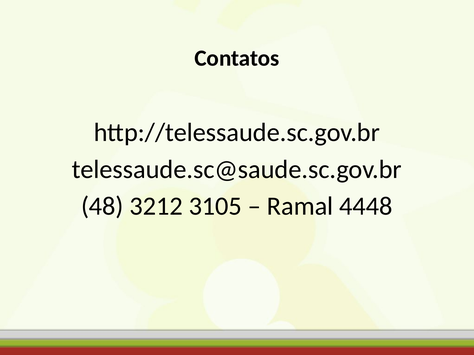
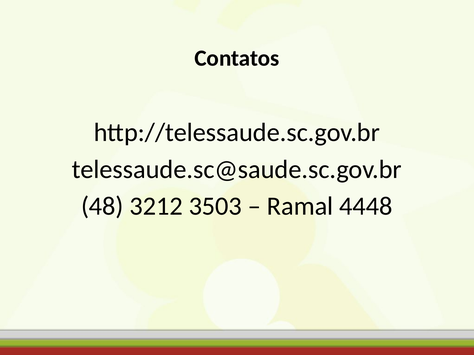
3105: 3105 -> 3503 (215, 206)
